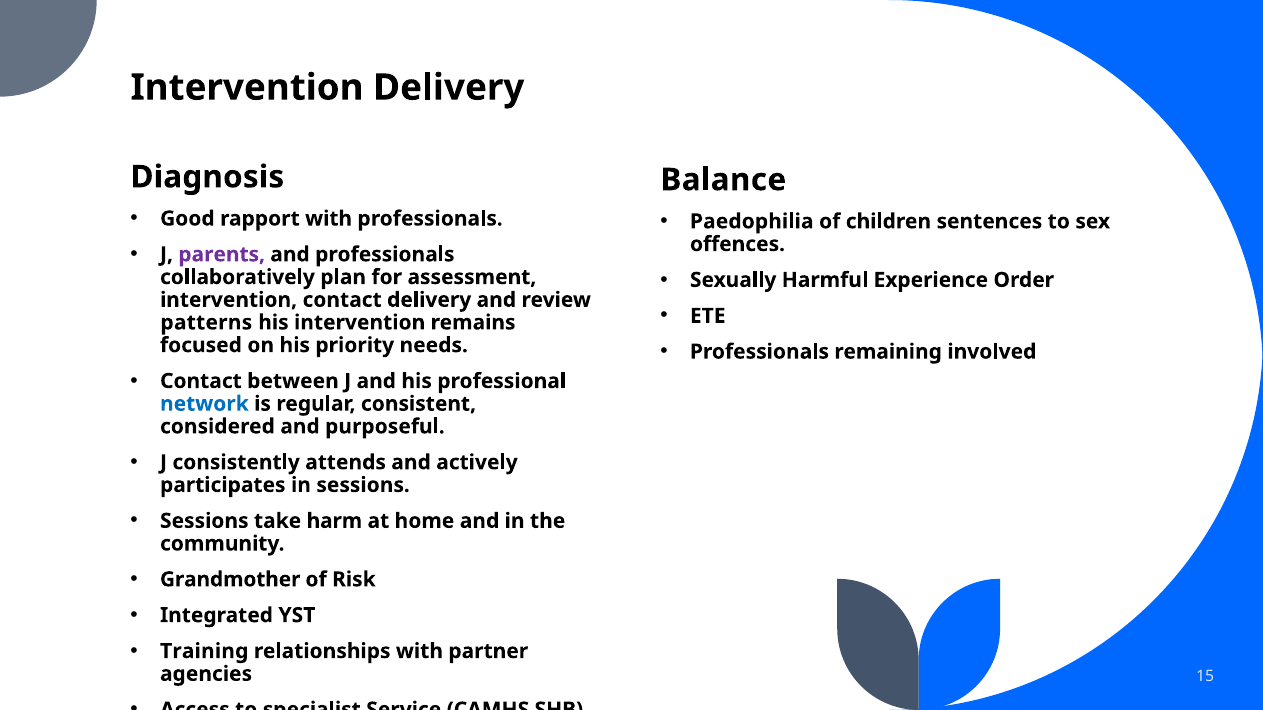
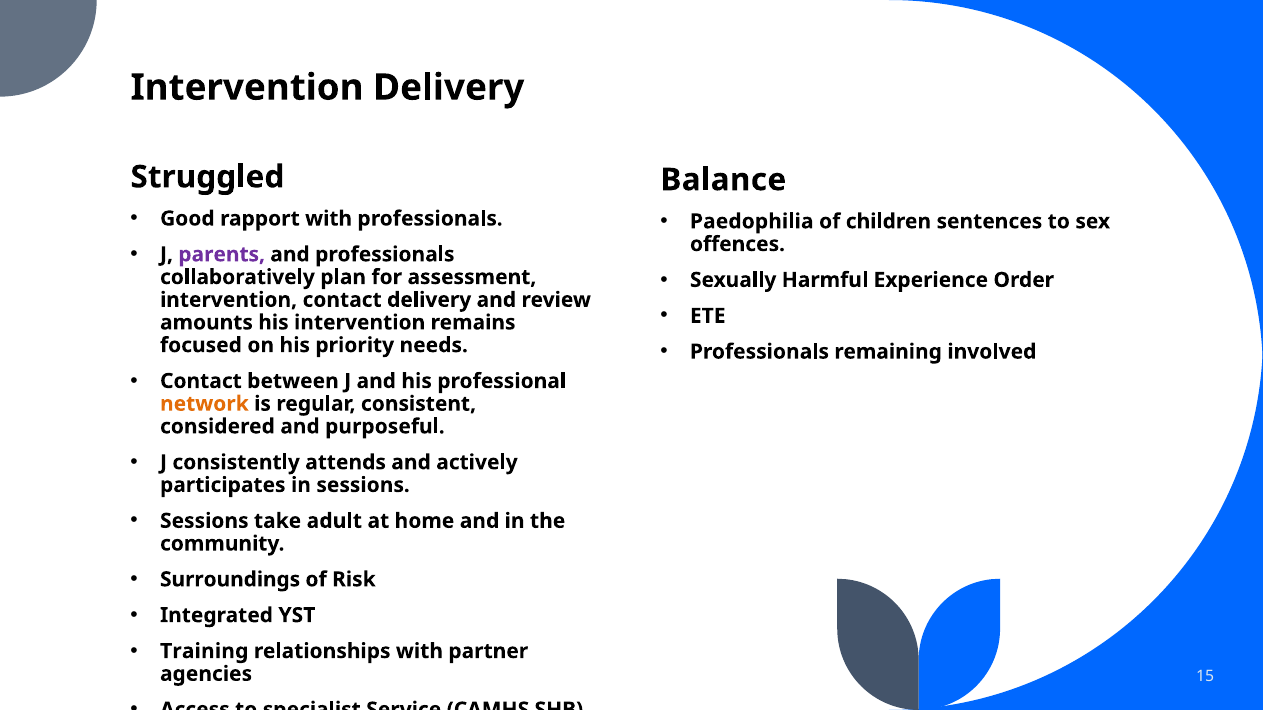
Diagnosis: Diagnosis -> Struggled (207, 177)
patterns: patterns -> amounts (206, 323)
network colour: blue -> orange (204, 404)
harm: harm -> adult (334, 521)
Grandmother: Grandmother -> Surroundings (230, 580)
